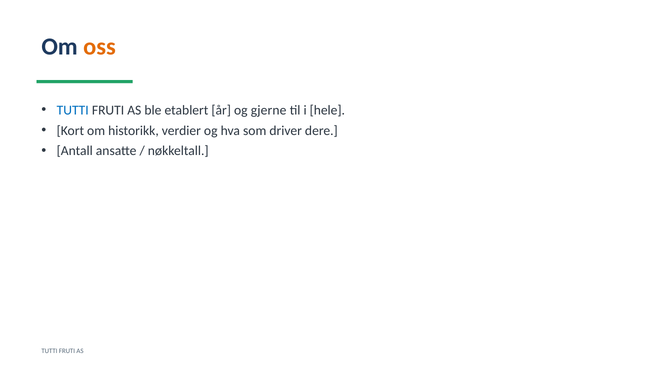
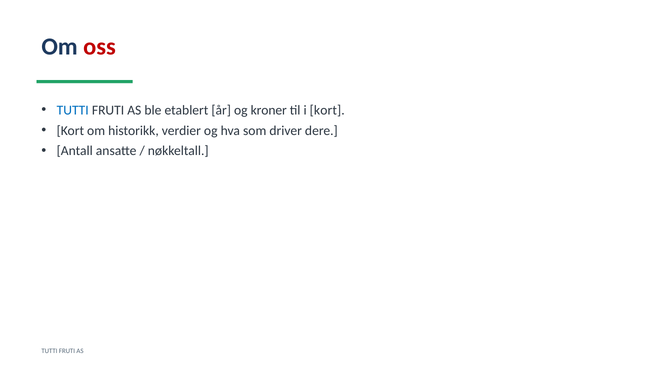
oss colour: orange -> red (99, 46)
gjerne: gjerne -> kroner (269, 110)
i hele: hele -> kort (327, 110)
